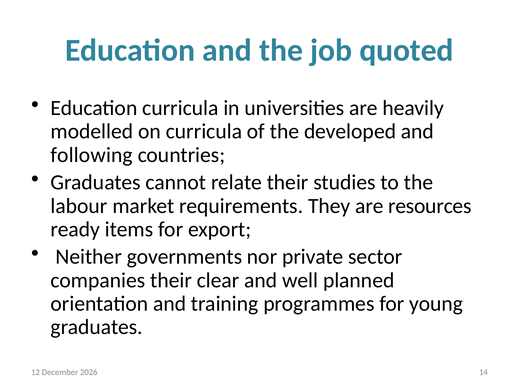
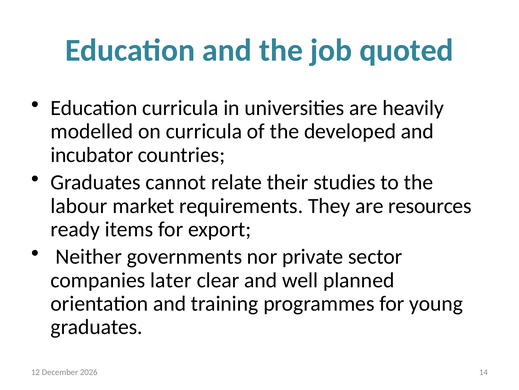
following: following -> incubator (92, 155)
companies their: their -> later (171, 280)
